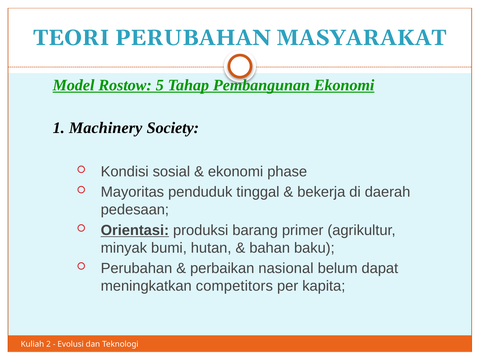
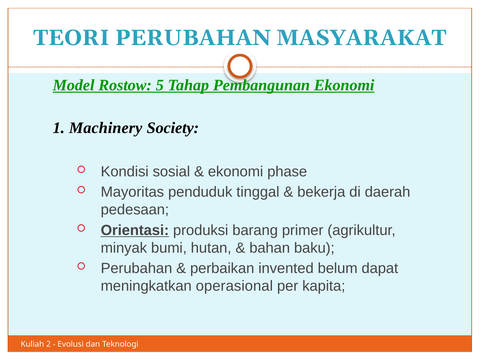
nasional: nasional -> invented (286, 268)
competitors: competitors -> operasional (234, 286)
